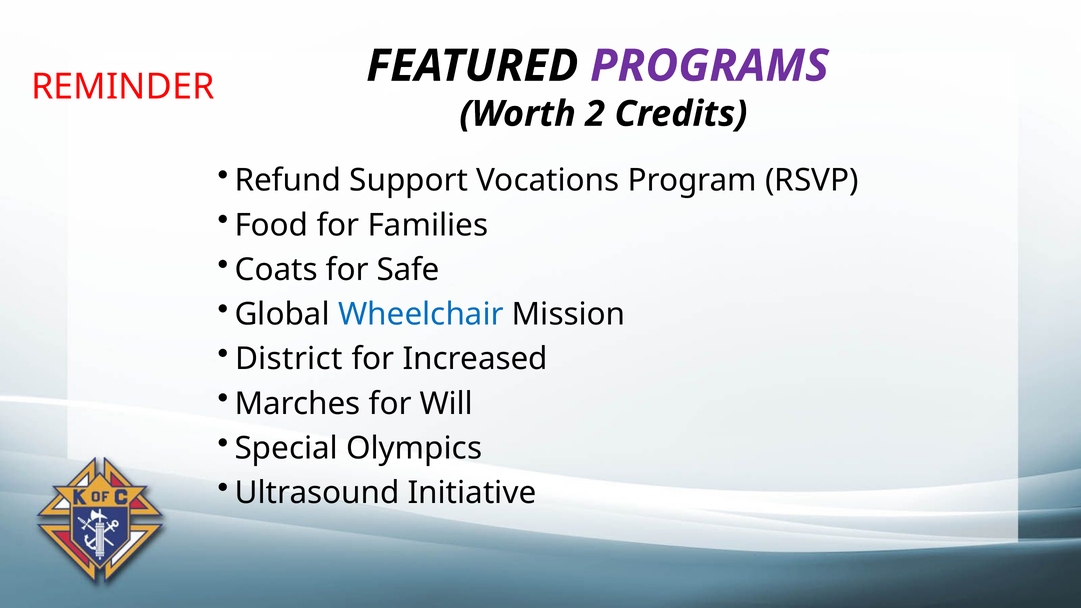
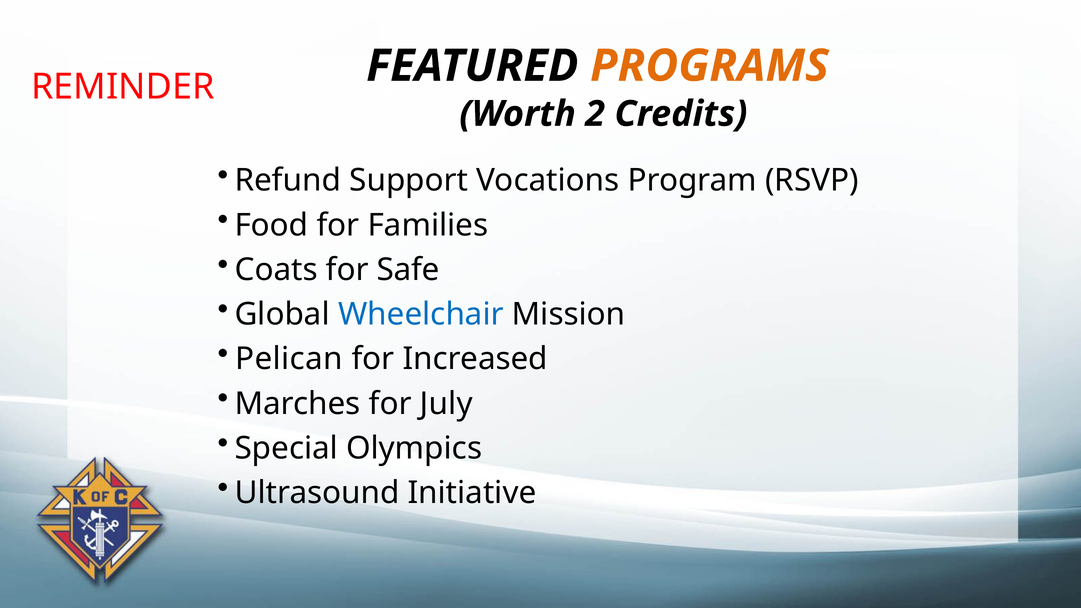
PROGRAMS colour: purple -> orange (709, 66)
District: District -> Pelican (289, 359)
Will: Will -> July (446, 404)
